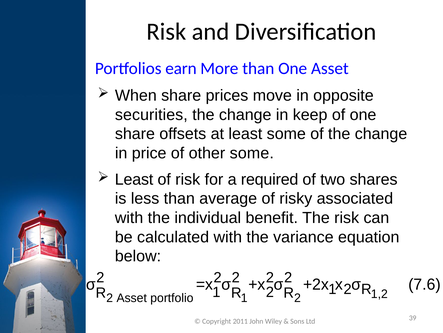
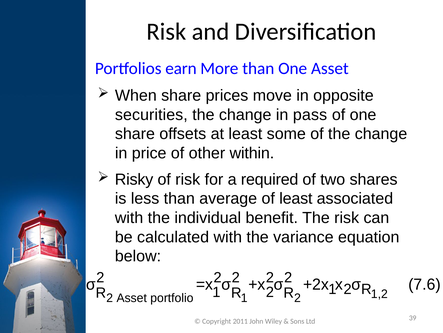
keep: keep -> pass (310, 114)
other some: some -> within (252, 153)
Least: Least -> Risky (134, 179)
of risky: risky -> least (296, 198)
